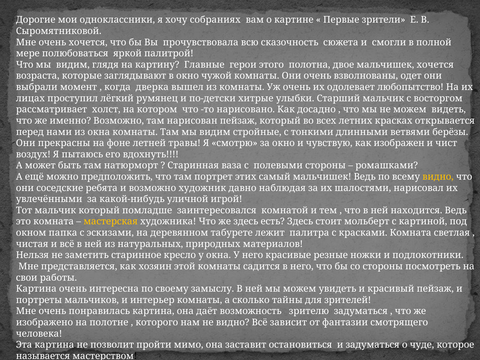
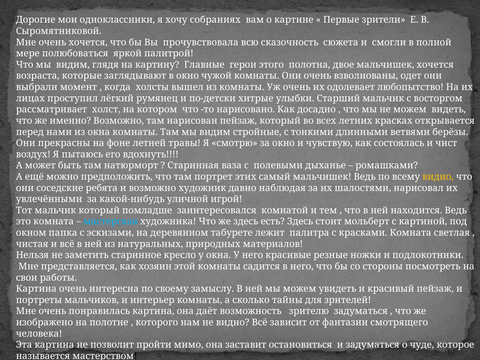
дверка: дверка -> холсты (152, 87)
изображен: изображен -> состоялась (399, 143)
полевыми стороны: стороны -> дыханье (326, 166)
мастерская colour: yellow -> light blue (111, 222)
